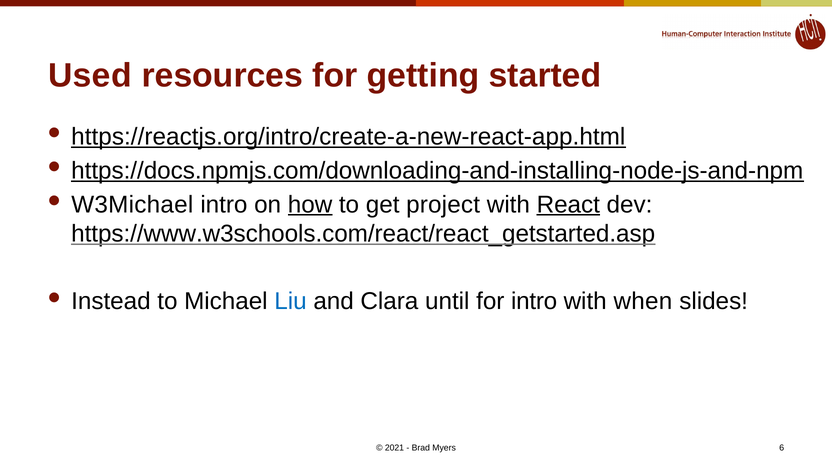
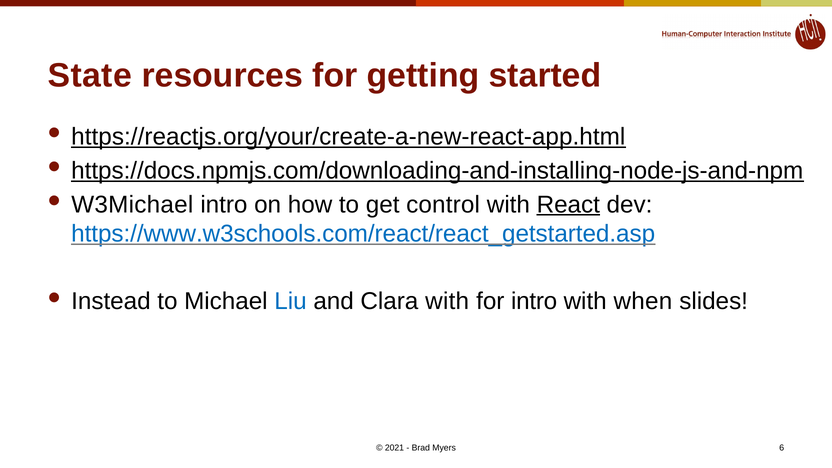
Used: Used -> State (90, 76)
https://reactjs.org/intro/create-a-new-react-app.html: https://reactjs.org/intro/create-a-new-react-app.html -> https://reactjs.org/your/create-a-new-react-app.html (348, 137)
how underline: present -> none (310, 205)
project: project -> control (443, 205)
https://www.w3schools.com/react/react_getstarted.asp colour: black -> blue (363, 234)
Clara until: until -> with (447, 301)
